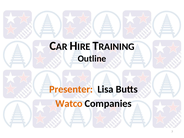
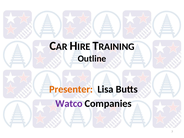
Watco colour: orange -> purple (69, 104)
